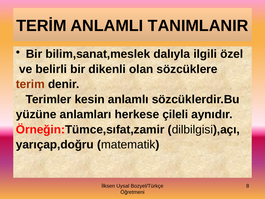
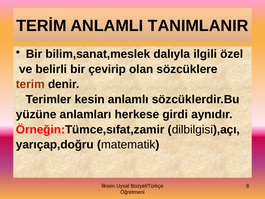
dikenli: dikenli -> çevirip (107, 69)
çileli: çileli -> girdi (175, 114)
